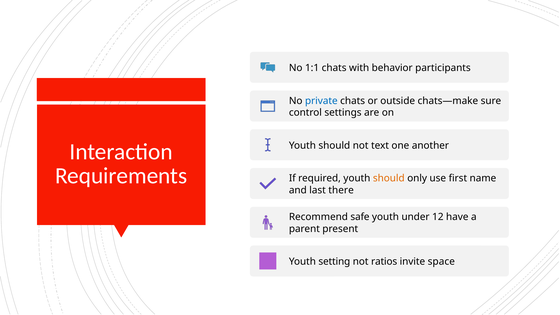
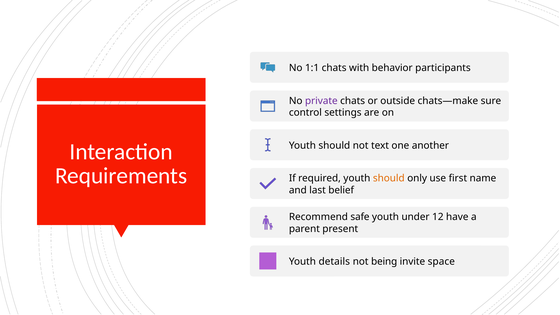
private colour: blue -> purple (321, 101)
there: there -> belief (341, 190)
setting: setting -> details (334, 262)
ratios: ratios -> being (384, 262)
